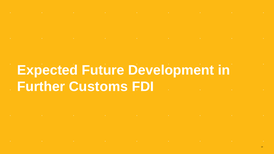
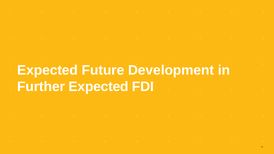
Further Customs: Customs -> Expected (99, 87)
